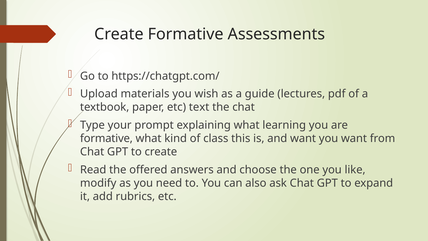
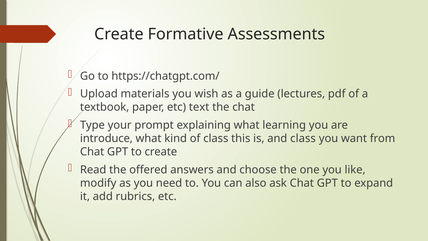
formative: formative -> introduce (106, 138)
and want: want -> class (303, 138)
